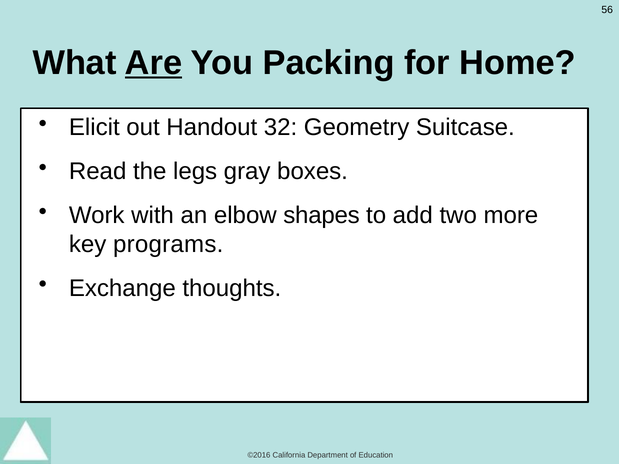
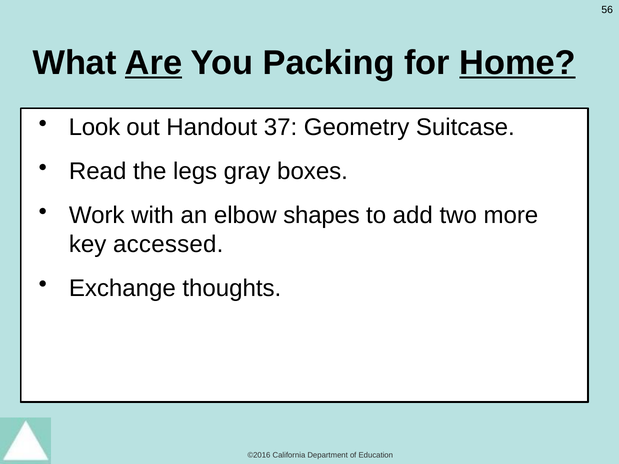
Home underline: none -> present (517, 63)
Elicit: Elicit -> Look (94, 128)
32: 32 -> 37 (281, 128)
programs: programs -> accessed (168, 245)
